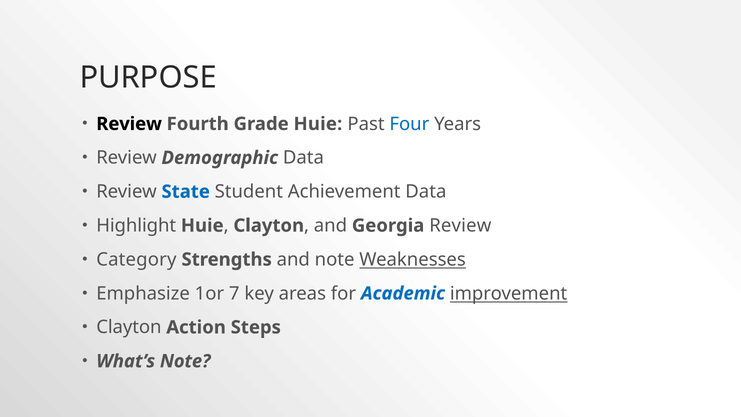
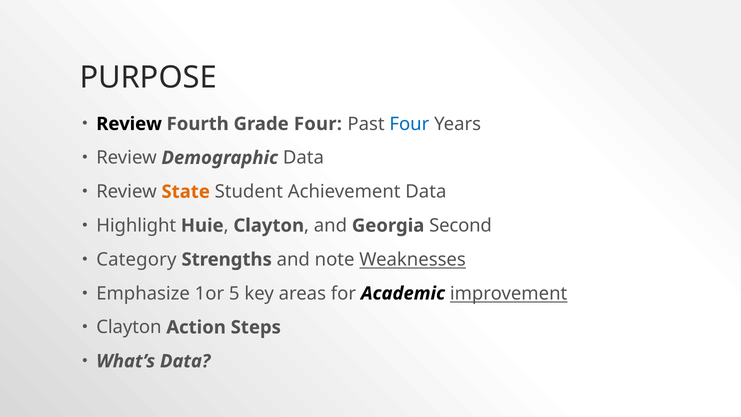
Grade Huie: Huie -> Four (318, 124)
State colour: blue -> orange (186, 192)
Georgia Review: Review -> Second (461, 226)
7: 7 -> 5 (234, 293)
Academic colour: blue -> black (403, 293)
What’s Note: Note -> Data (185, 361)
